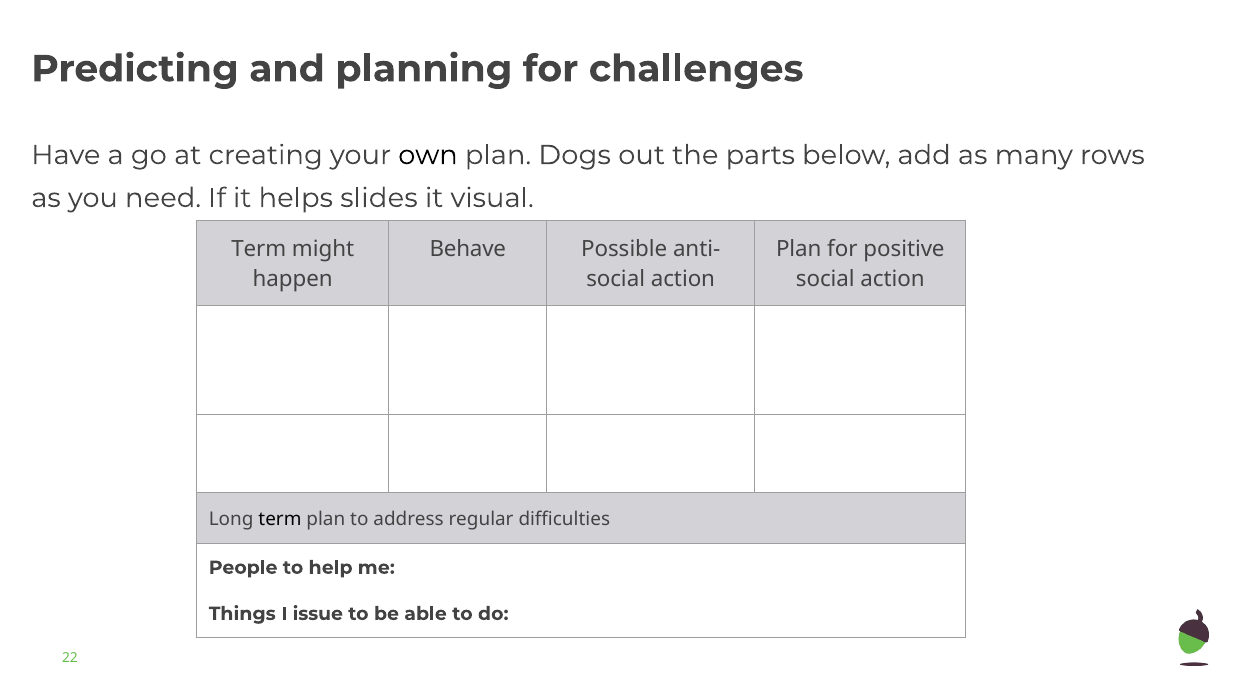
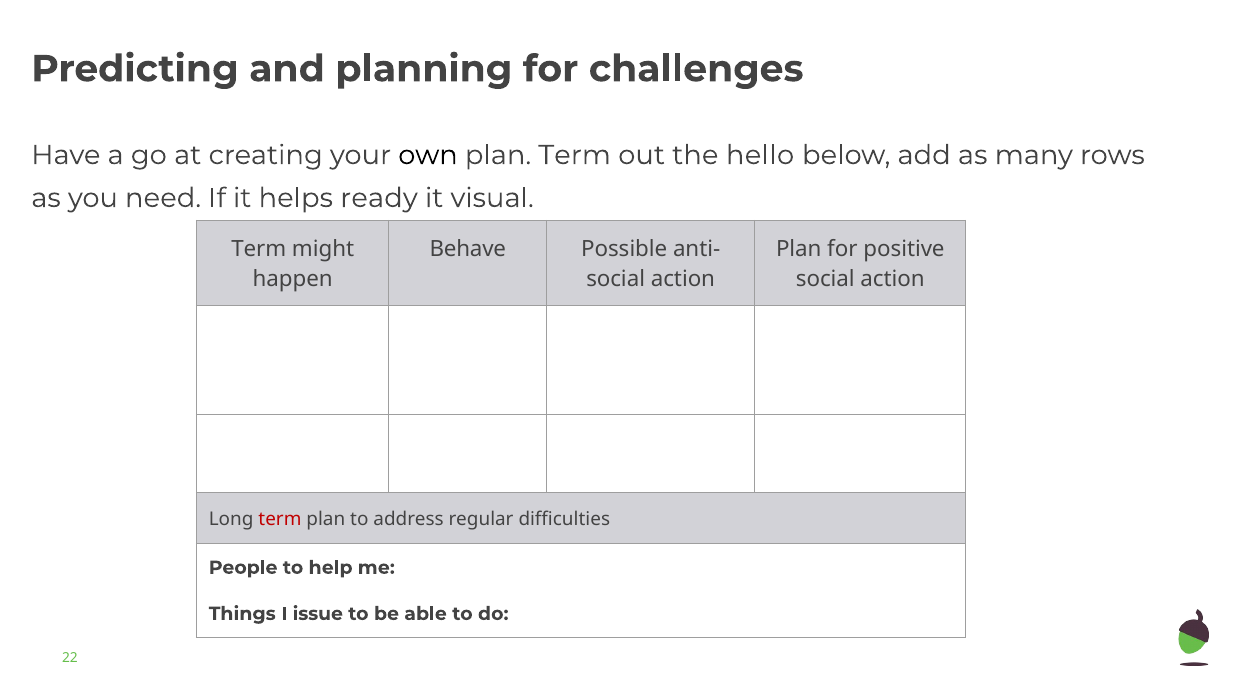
plan Dogs: Dogs -> Term (575, 155)
parts: parts -> hello (760, 155)
slides: slides -> ready (379, 198)
term colour: black -> red (280, 519)
